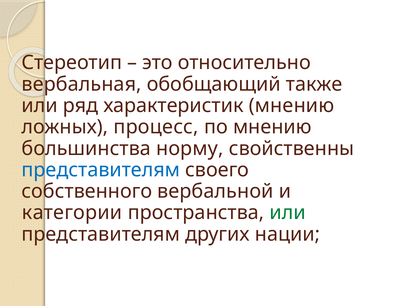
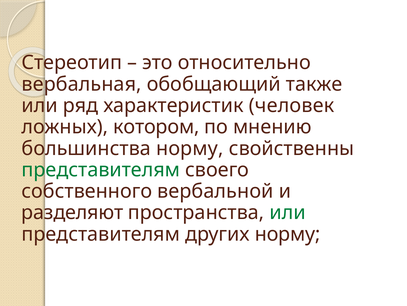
характеристик мнению: мнению -> человек (292, 105)
процесс: процесс -> котором (156, 127)
представителям colour: blue -> green (101, 169)
категории: категории -> разделяют (72, 212)
других нации: нации -> норму (288, 234)
